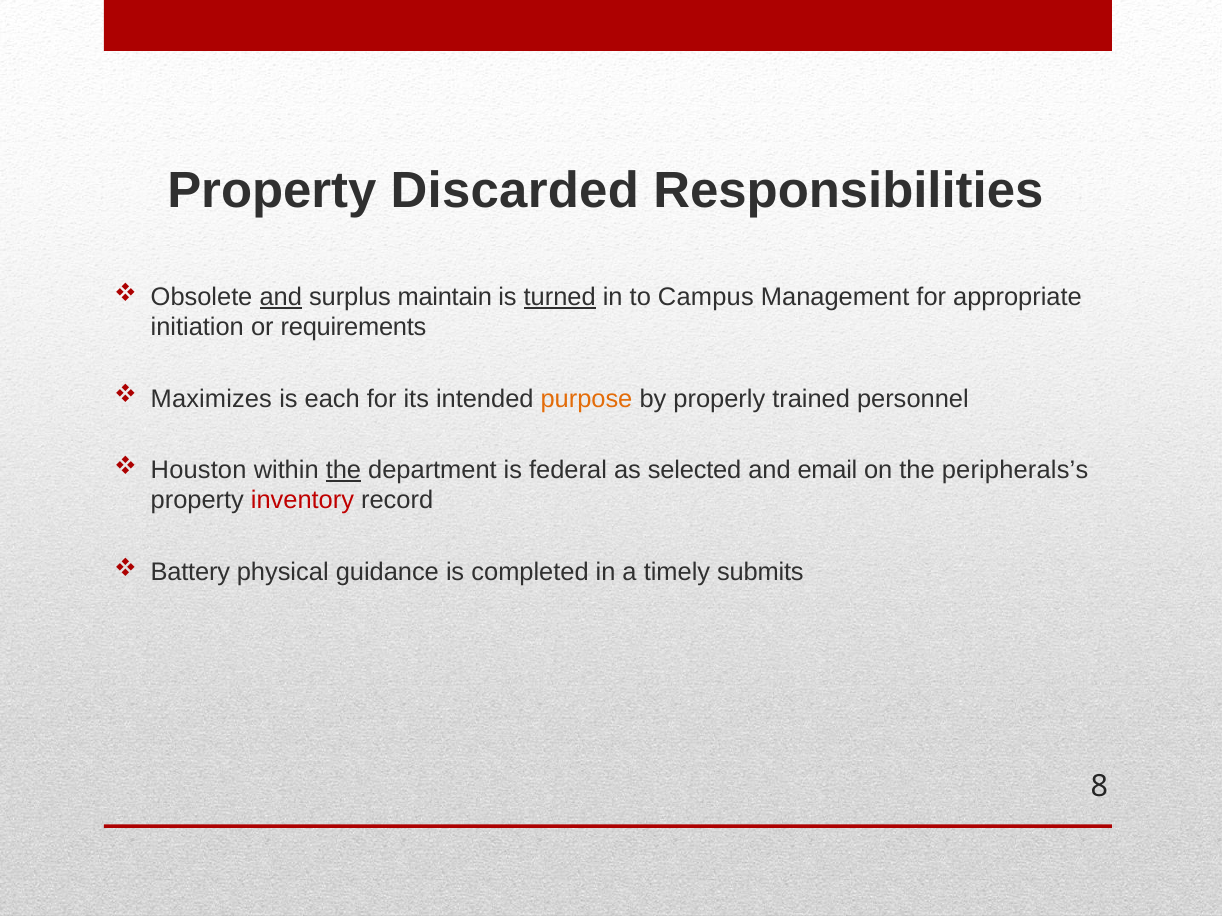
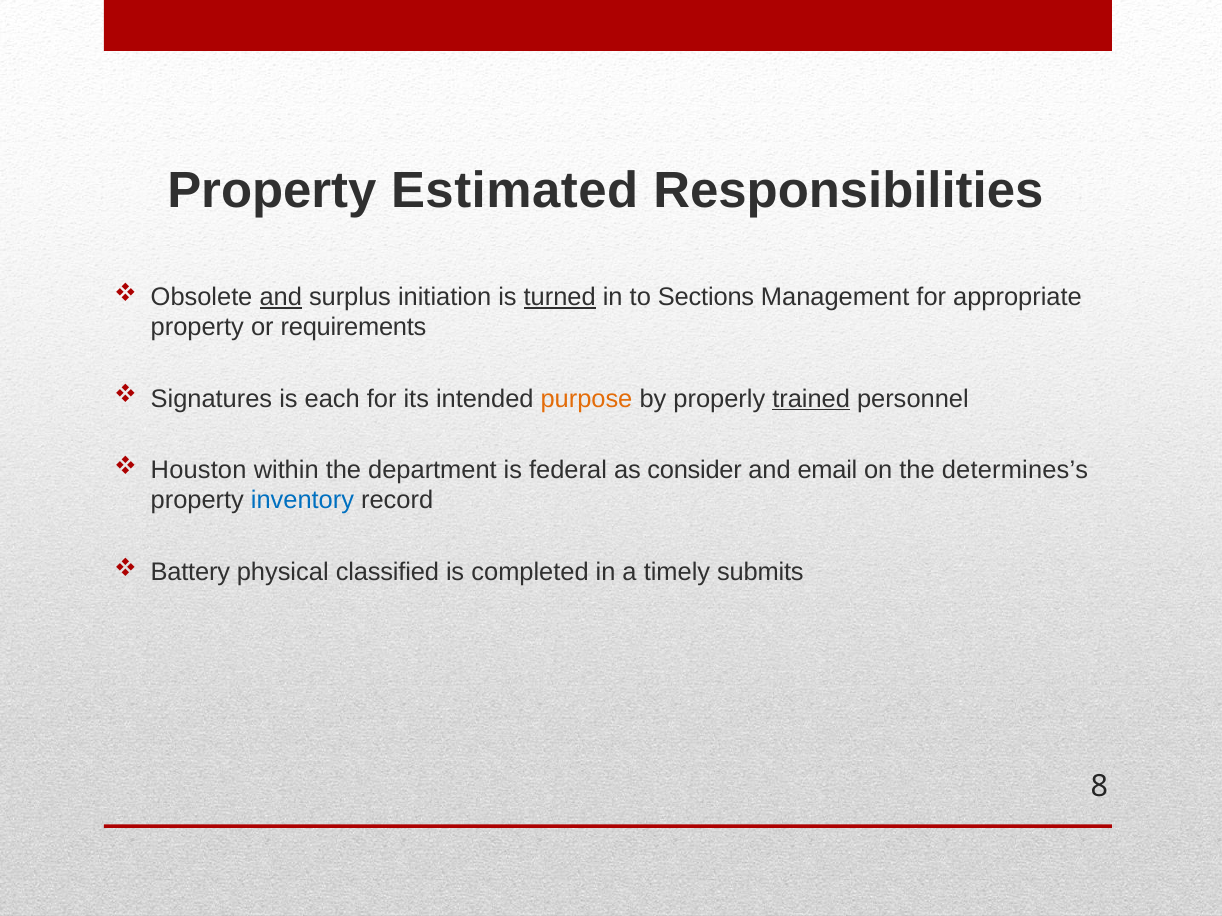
Discarded: Discarded -> Estimated (515, 191)
maintain: maintain -> initiation (445, 297)
Campus: Campus -> Sections (706, 297)
initiation: initiation -> property (197, 328)
Maximizes: Maximizes -> Signatures (211, 399)
trained underline: none -> present (811, 399)
the underline: present -> none (343, 470)
selected: selected -> consider (695, 470)
peripherals’s: peripherals’s -> determines’s (1015, 470)
inventory colour: red -> blue (303, 501)
guidance: guidance -> classified (387, 572)
